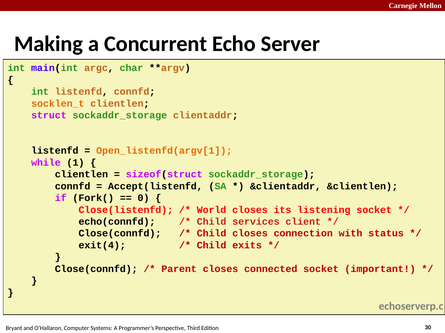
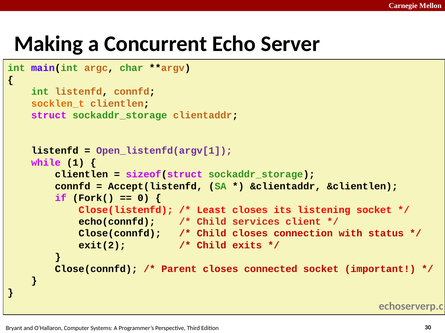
Open_listenfd(argv[1 colour: orange -> purple (164, 151)
World: World -> Least (212, 210)
exit(4: exit(4 -> exit(2 (102, 246)
